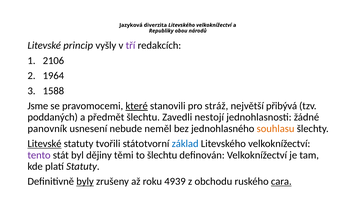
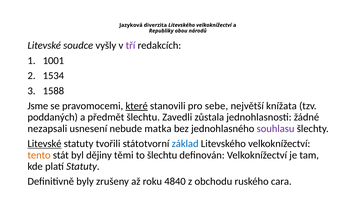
princip: princip -> soudce (78, 45)
2106: 2106 -> 1001 (53, 61)
1964: 1964 -> 1534 (53, 76)
stráž: stráž -> sebe (216, 106)
přibývá: přibývá -> knížata (281, 106)
nestojí: nestojí -> zůstala (209, 117)
panovník: panovník -> nezapsali (47, 129)
neměl: neměl -> matka (158, 129)
souhlasu colour: orange -> purple (276, 129)
tento colour: purple -> orange (39, 155)
byly underline: present -> none (85, 182)
4939: 4939 -> 4840 (175, 182)
cara underline: present -> none (281, 182)
